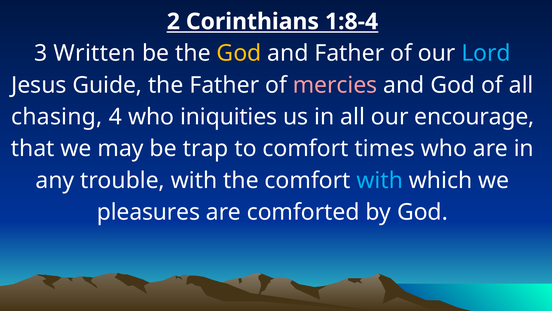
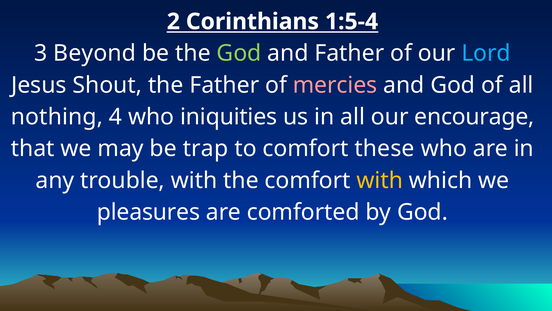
1:8-4: 1:8-4 -> 1:5-4 (352, 22)
Written: Written -> Beyond (95, 53)
God colour: yellow -> light green (239, 53)
Guide: Guide -> Shout (107, 85)
chasing: chasing -> nothing (57, 117)
times: times -> these (385, 148)
with colour: light blue -> yellow (380, 180)
